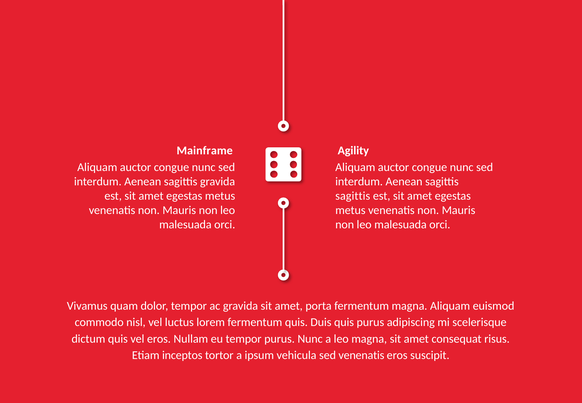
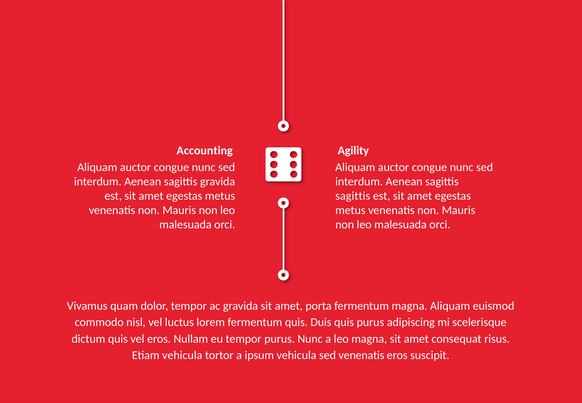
Mainframe: Mainframe -> Accounting (205, 151)
Etiam inceptos: inceptos -> vehicula (182, 355)
